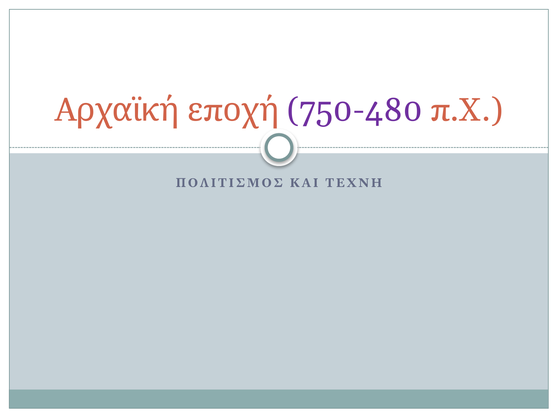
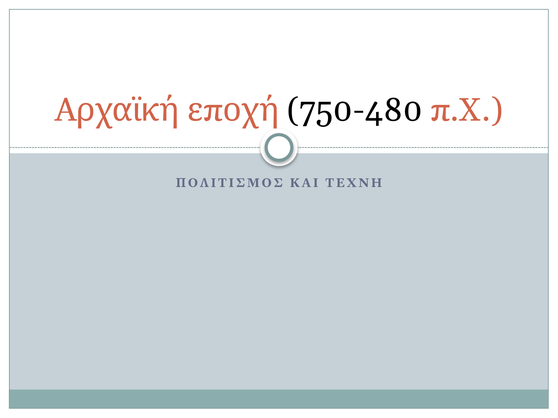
750-480 colour: purple -> black (355, 110)
